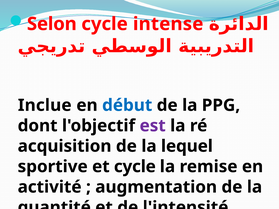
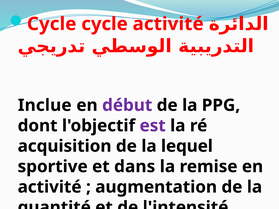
Selon: Selon -> Cycle (52, 24)
cycle intense: intense -> activité (168, 24)
début colour: blue -> purple (127, 105)
et cycle: cycle -> dans (135, 167)
